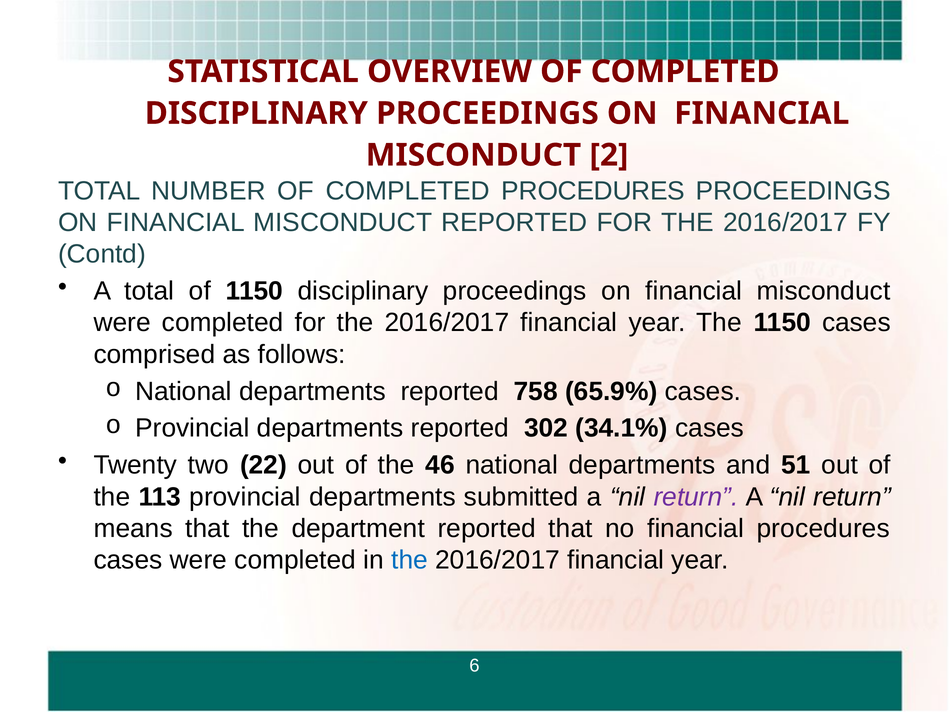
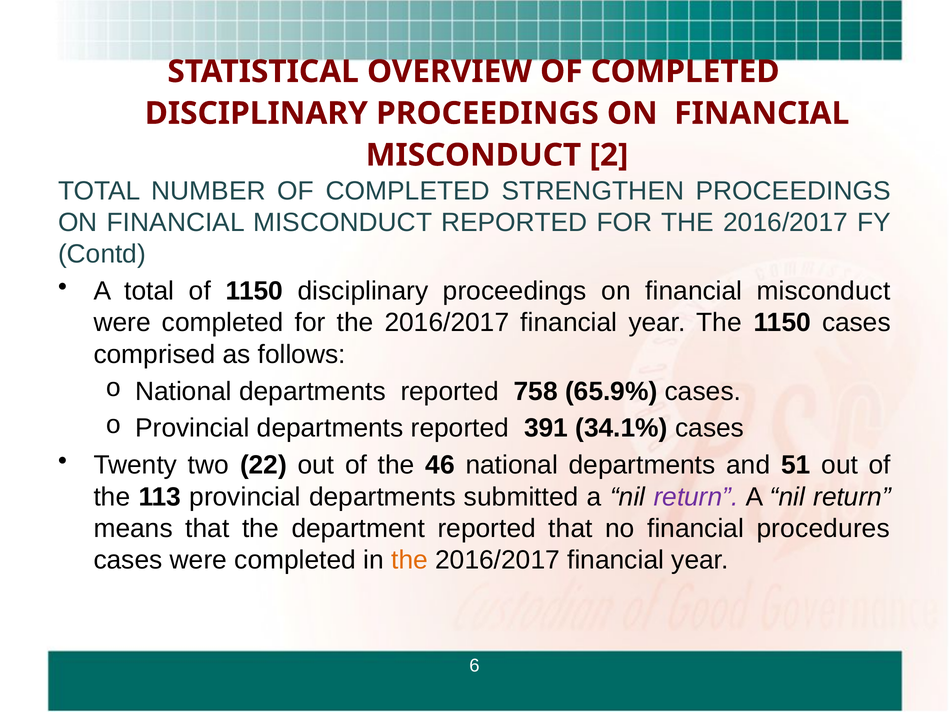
COMPLETED PROCEDURES: PROCEDURES -> STRENGTHEN (593, 191)
302: 302 -> 391 (546, 428)
the colour: blue -> orange (410, 560)
